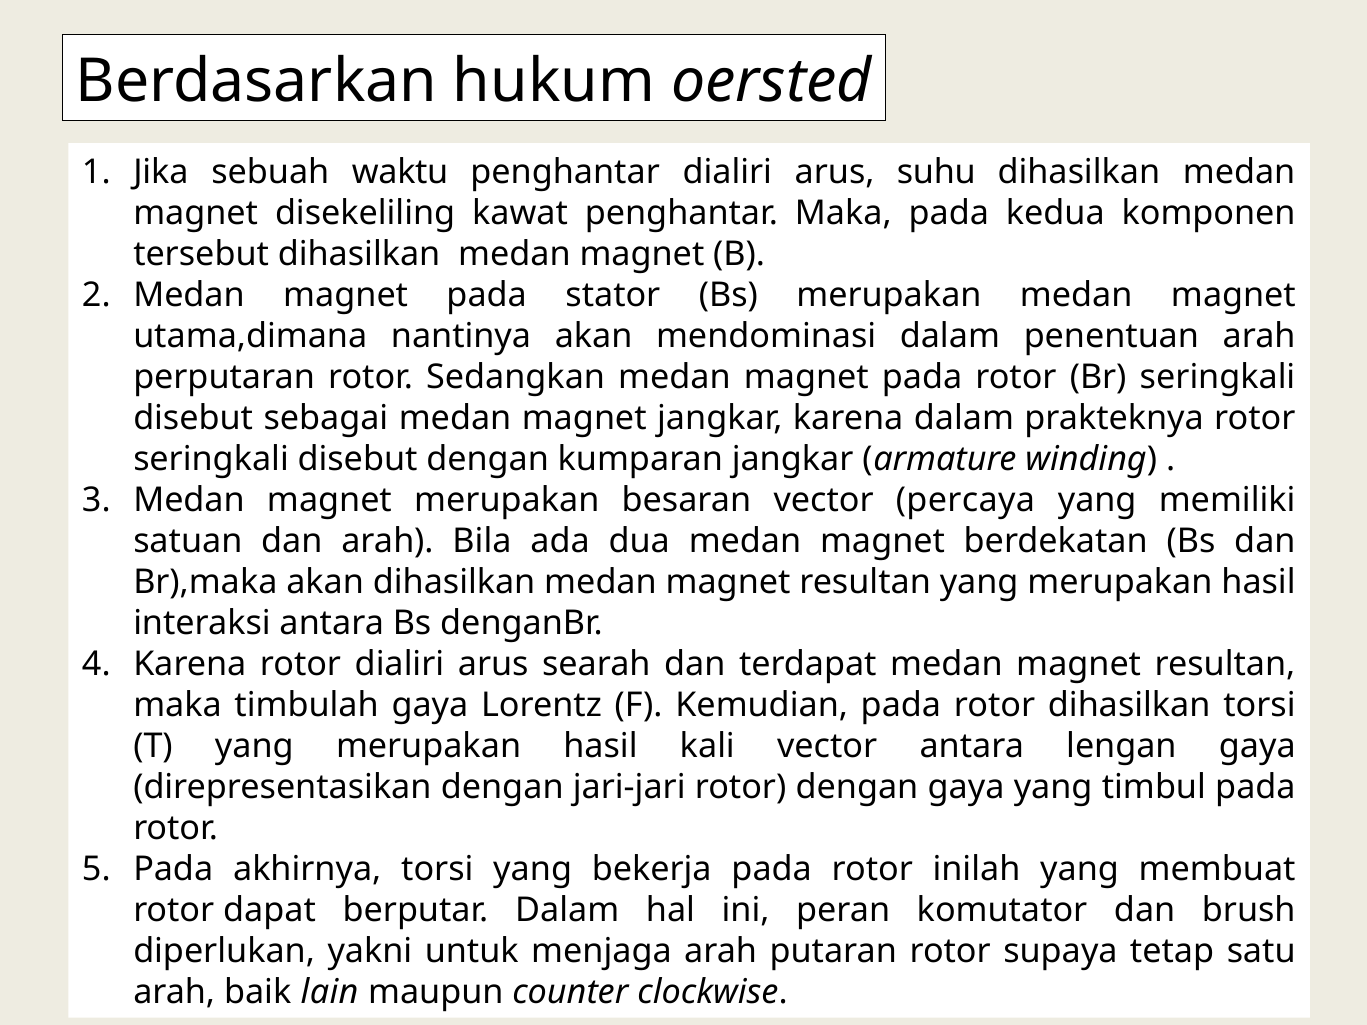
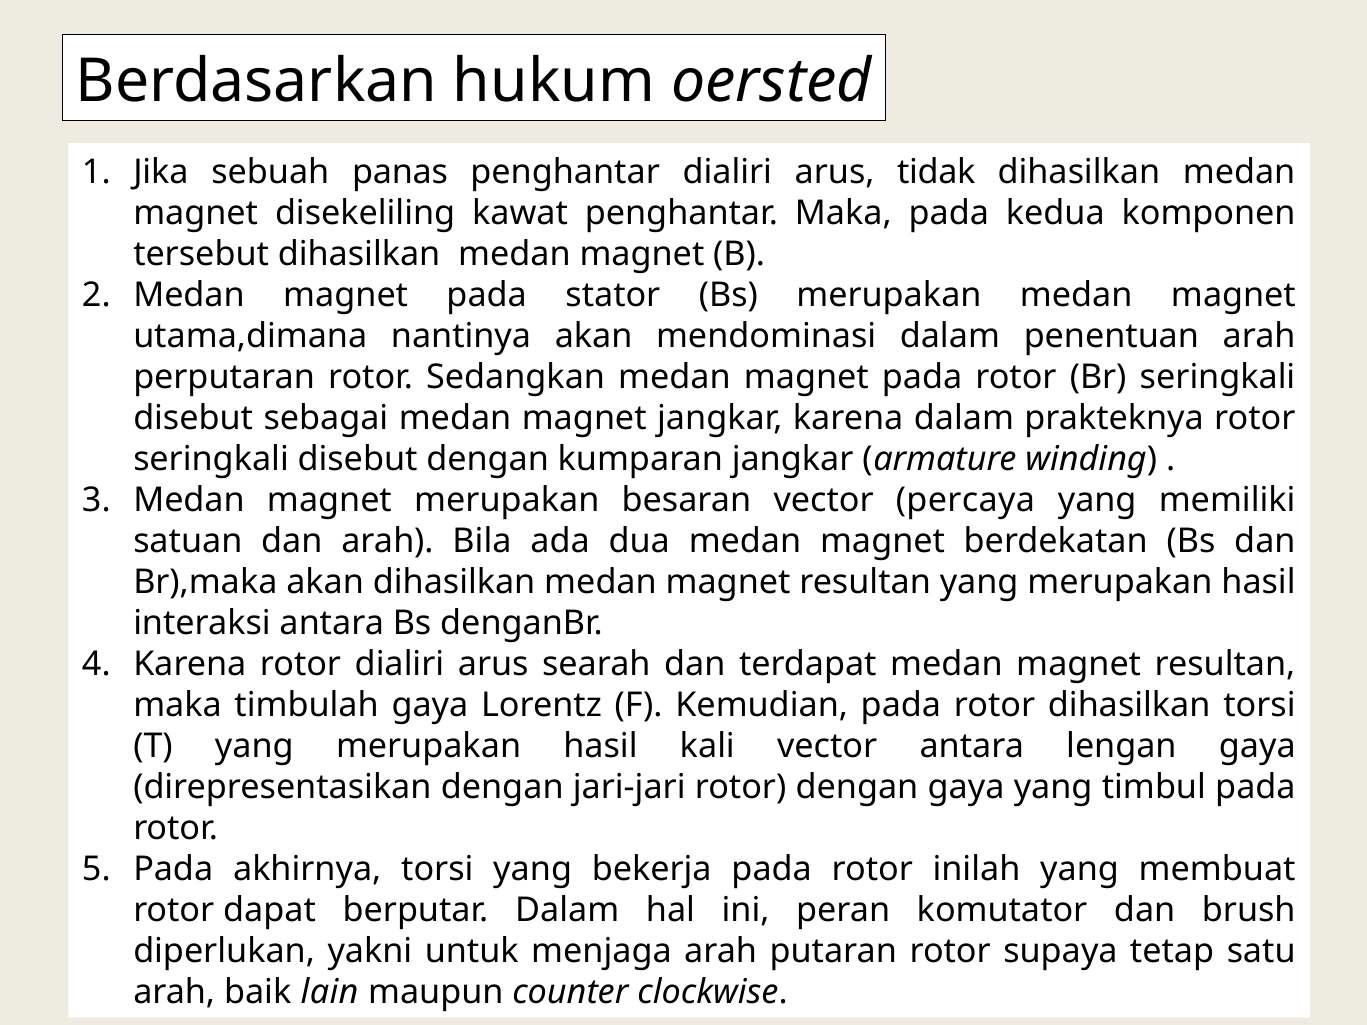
waktu: waktu -> panas (400, 173)
suhu: suhu -> tidak (936, 173)
